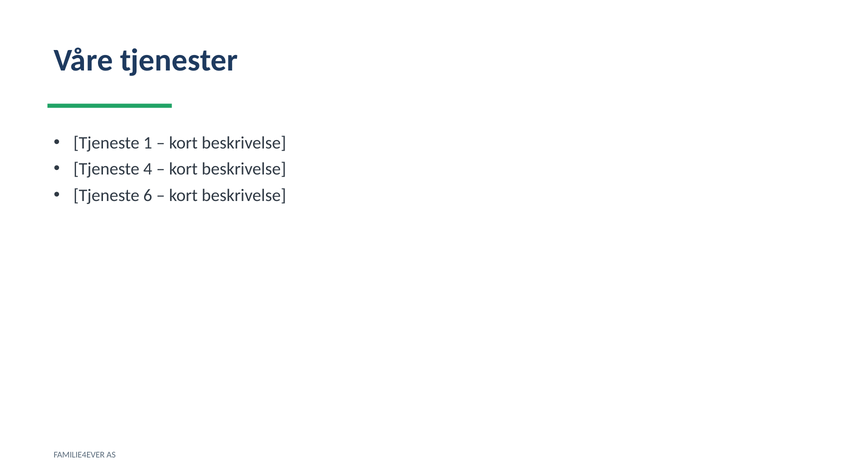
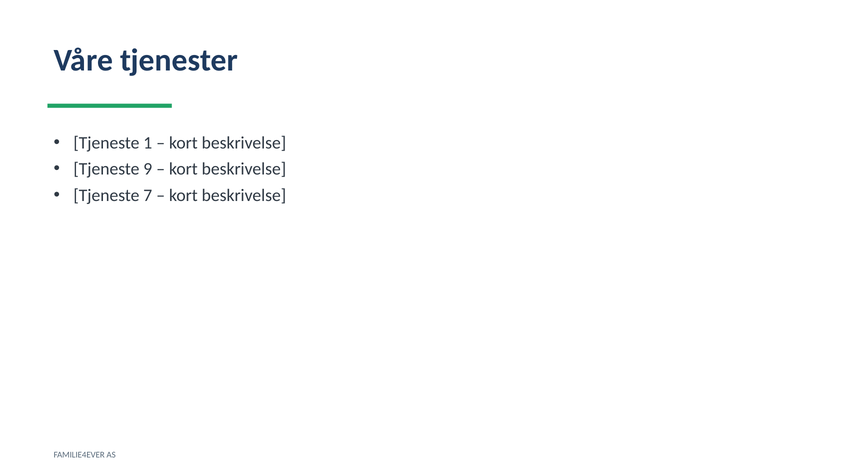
4: 4 -> 9 (148, 169)
6: 6 -> 7 (148, 195)
